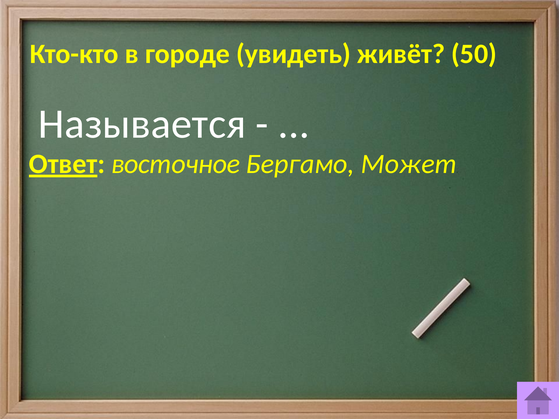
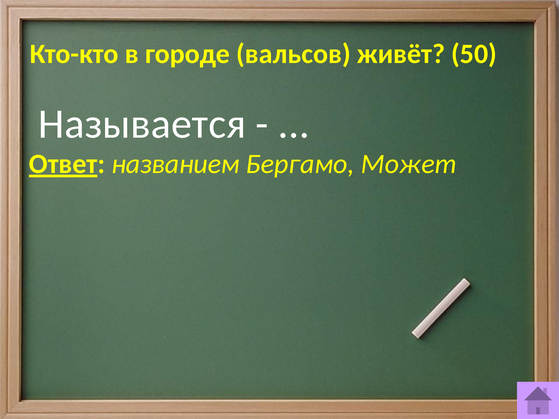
увидеть: увидеть -> вальсов (293, 54)
восточное: восточное -> названием (176, 164)
